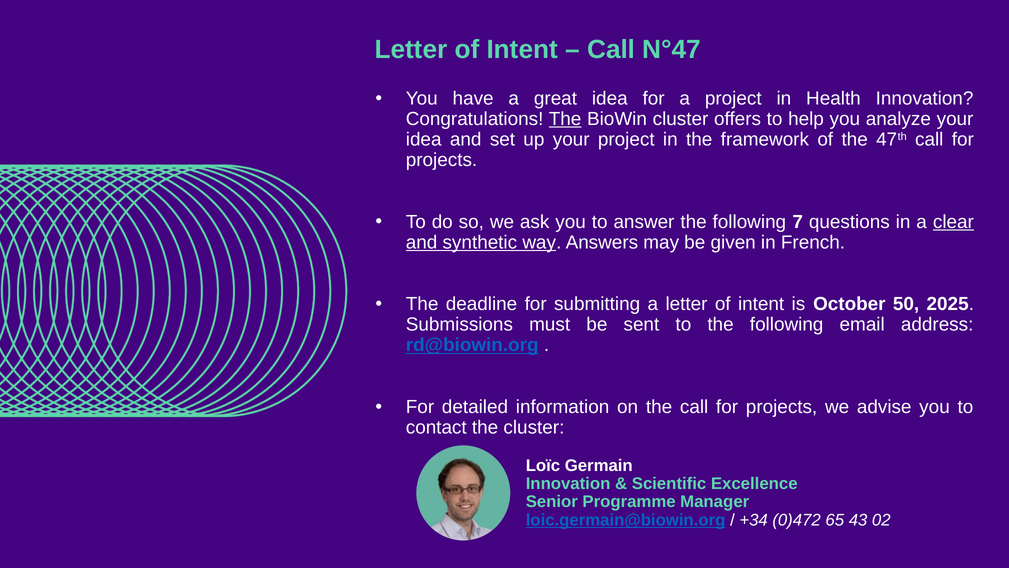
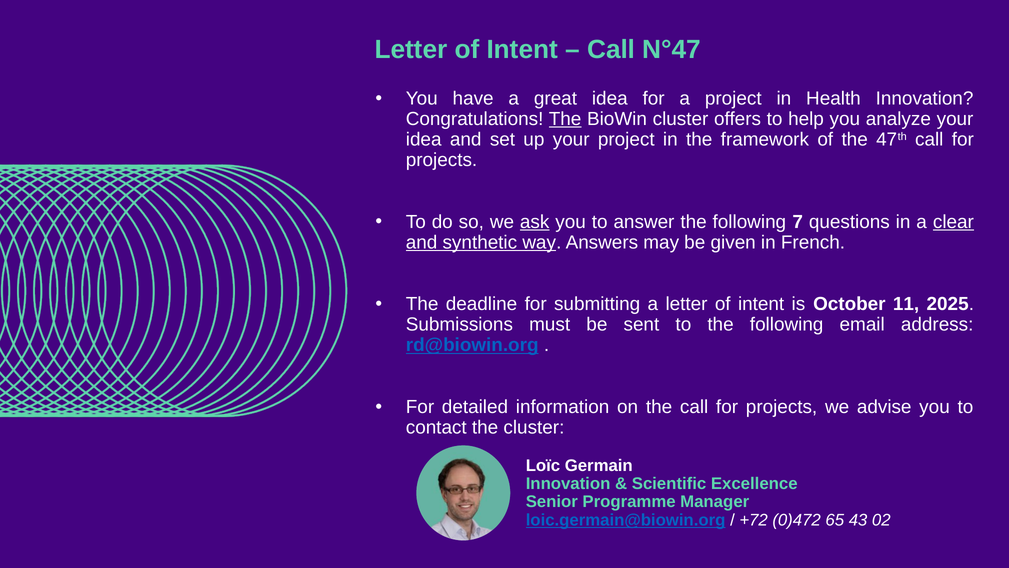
ask underline: none -> present (535, 222)
50: 50 -> 11 (906, 304)
+34: +34 -> +72 (754, 520)
